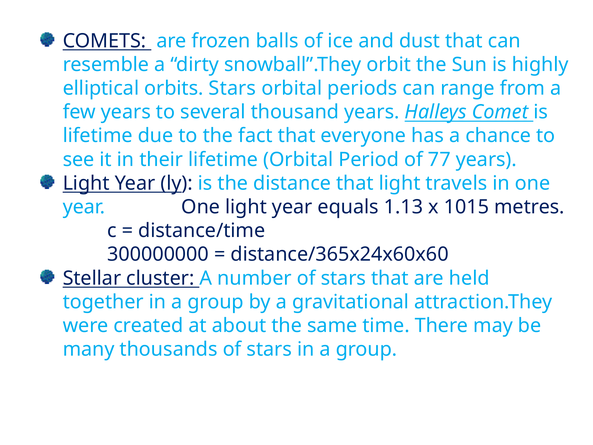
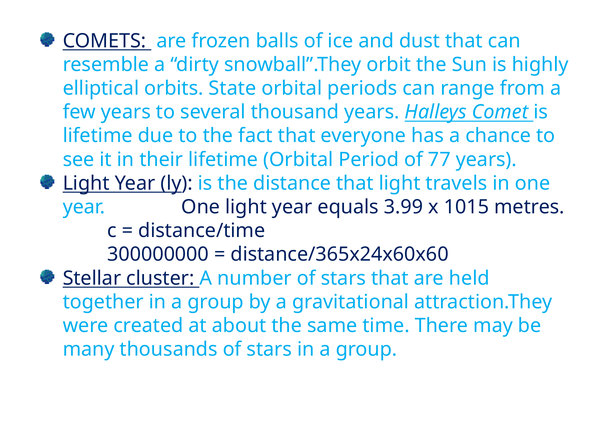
orbits Stars: Stars -> State (232, 88)
1.13: 1.13 -> 3.99 (403, 207)
